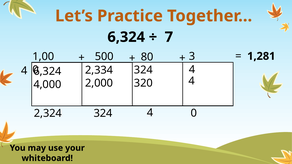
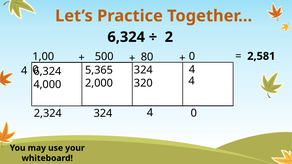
7: 7 -> 2 (169, 37)
1,281: 1,281 -> 2,581 (261, 56)
3: 3 -> 0 (192, 56)
2,334: 2,334 -> 5,365 (99, 70)
